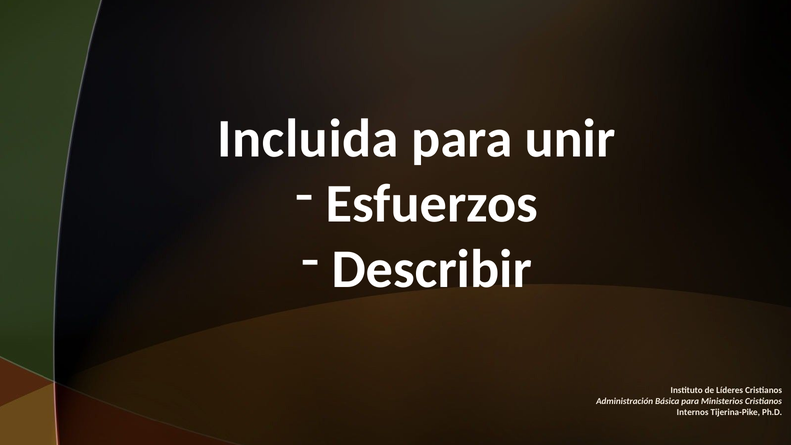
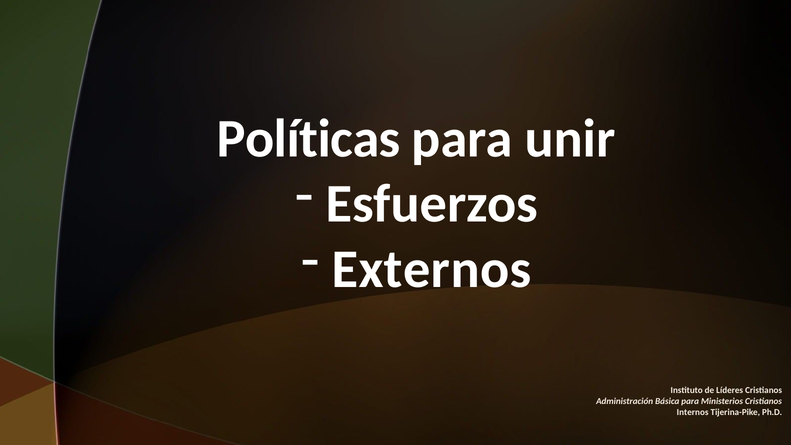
Incluida: Incluida -> Políticas (309, 139)
Describir: Describir -> Externos (432, 269)
